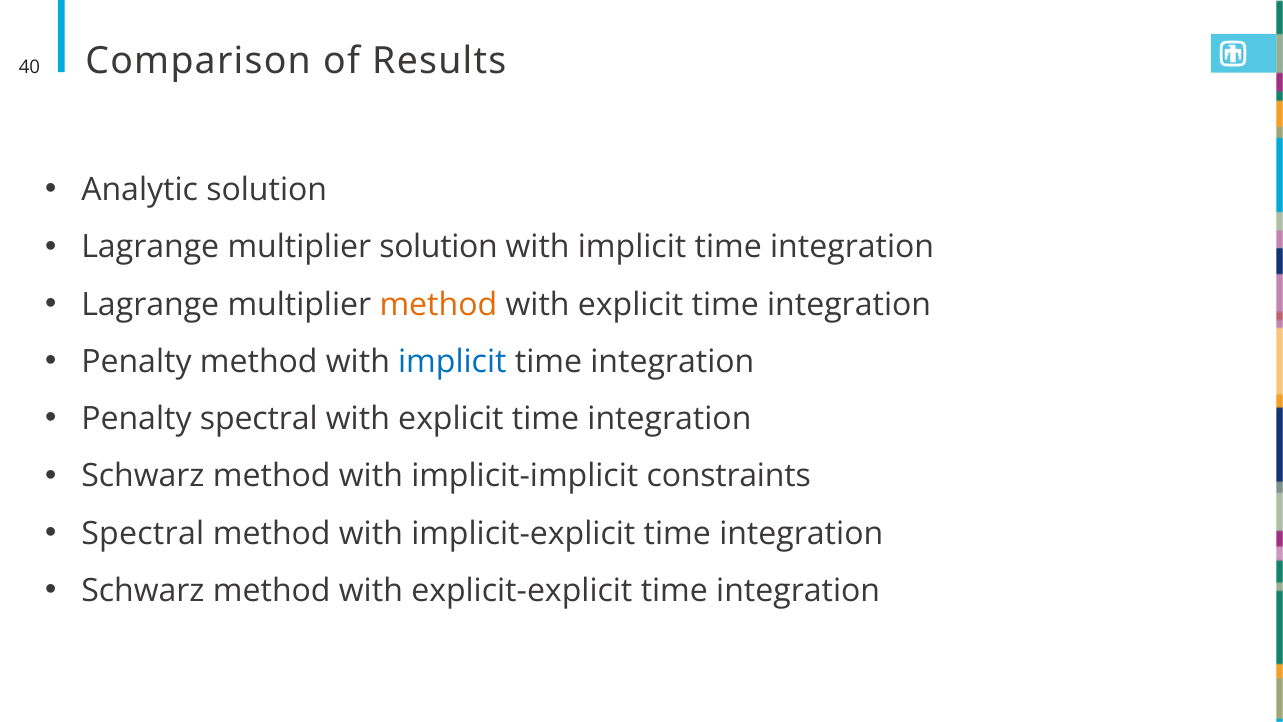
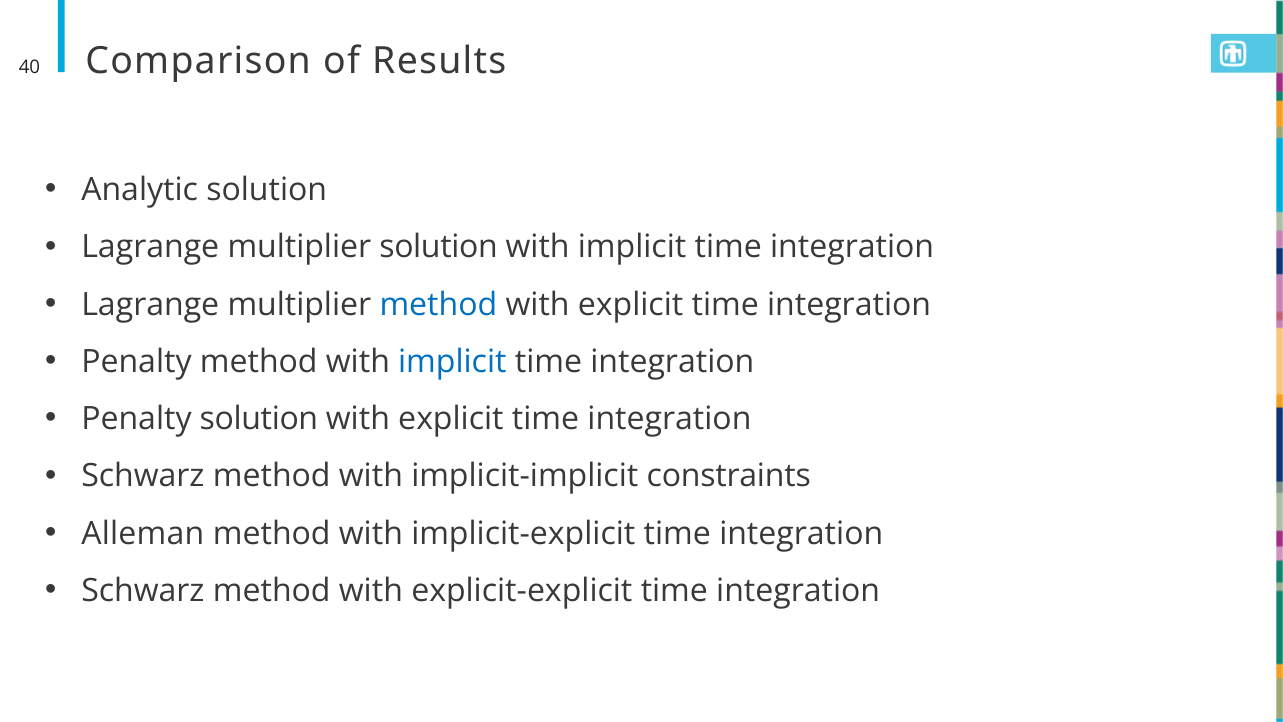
method colour: orange -> blue (438, 304)
Penalty spectral: spectral -> solution (259, 419)
Spectral: Spectral -> Alleman (143, 533)
